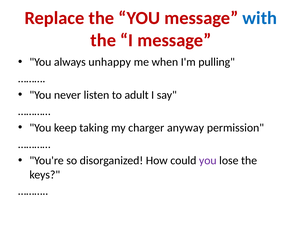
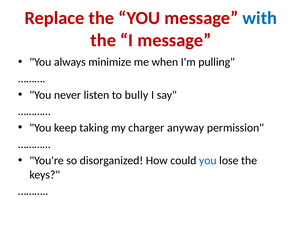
unhappy: unhappy -> minimize (110, 62)
adult: adult -> bully (136, 95)
you colour: purple -> blue (208, 161)
